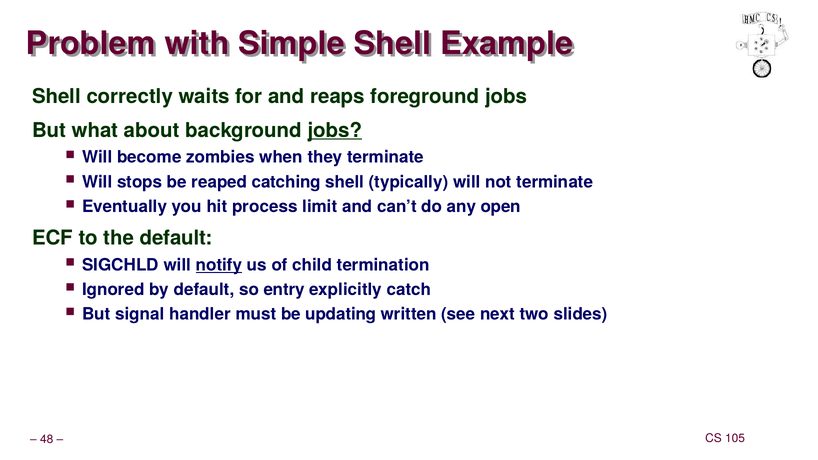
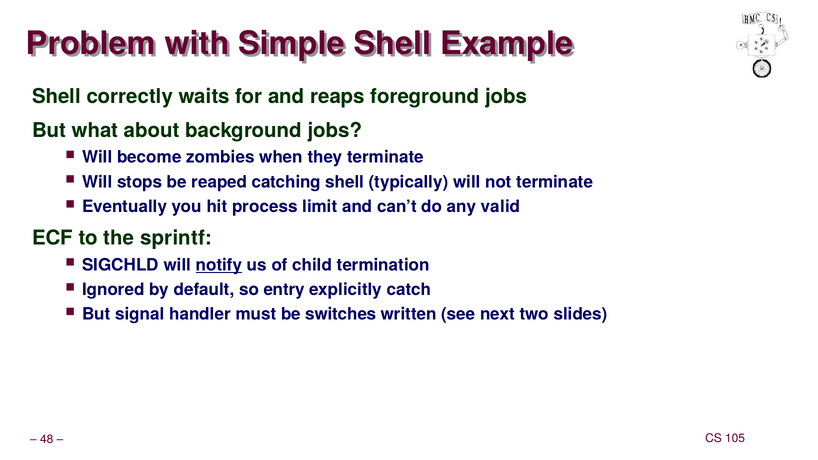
jobs underline: present -> none (335, 130)
open: open -> valid (501, 207)
the default: default -> sprintf (176, 238)
updating: updating -> switches (341, 314)
